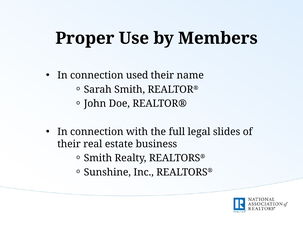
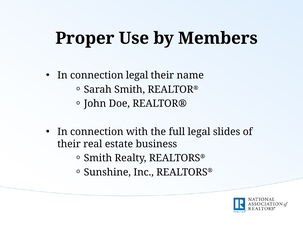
connection used: used -> legal (137, 75)
